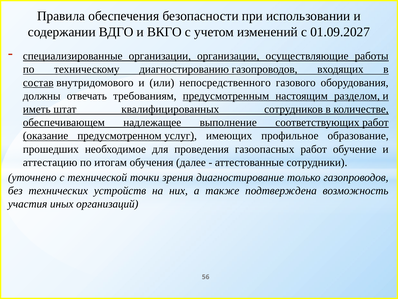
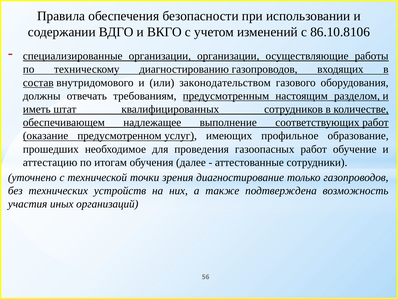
01.09.2027: 01.09.2027 -> 86.10.8106 (340, 32)
непосредственного: непосредственного -> законодательством (225, 82)
